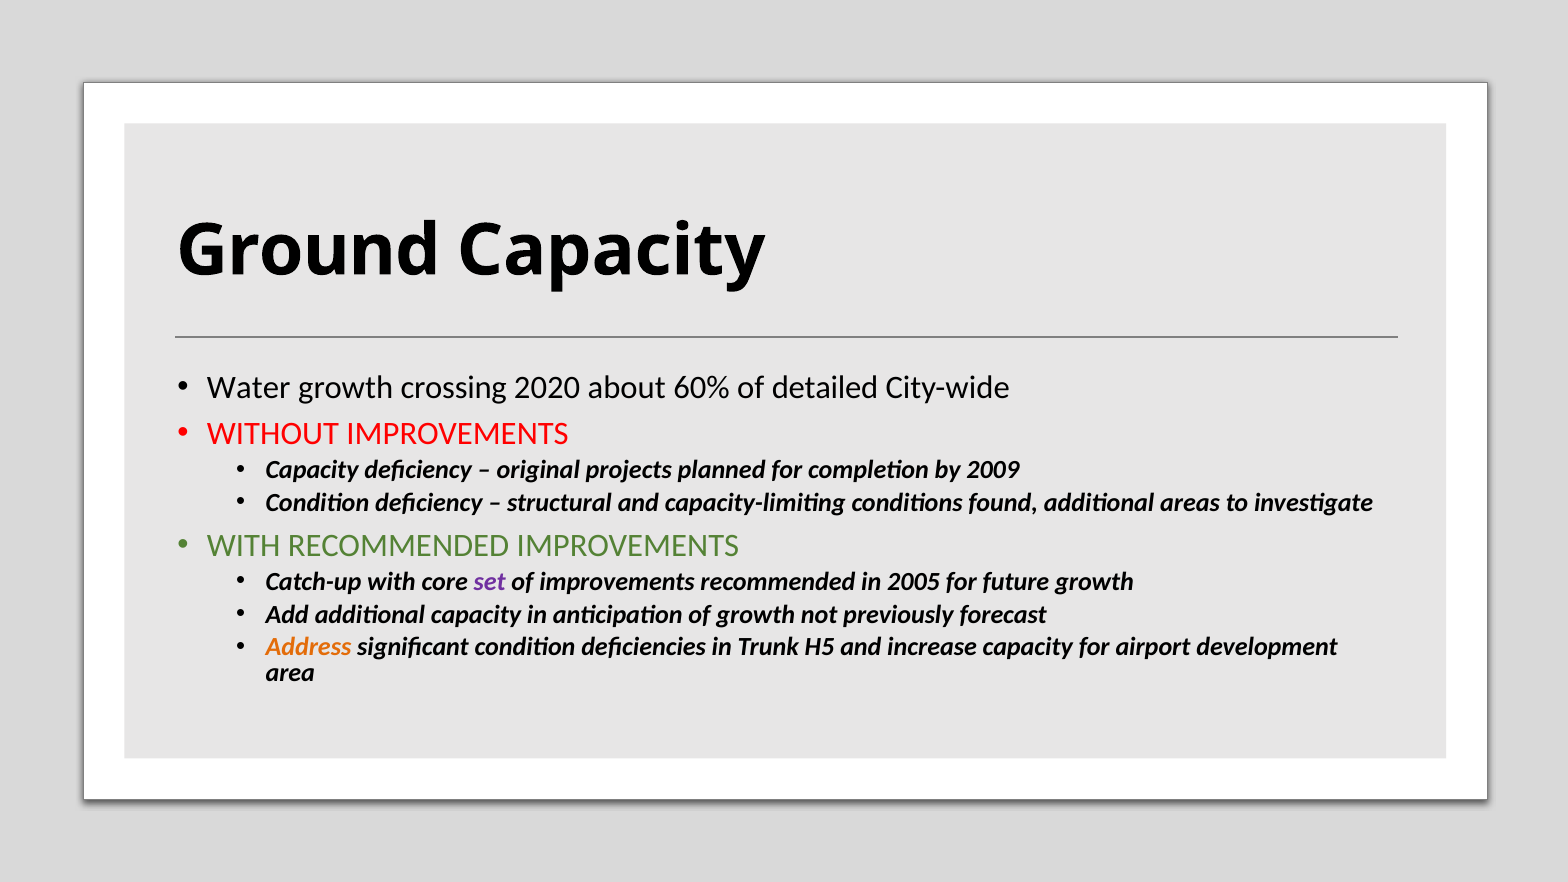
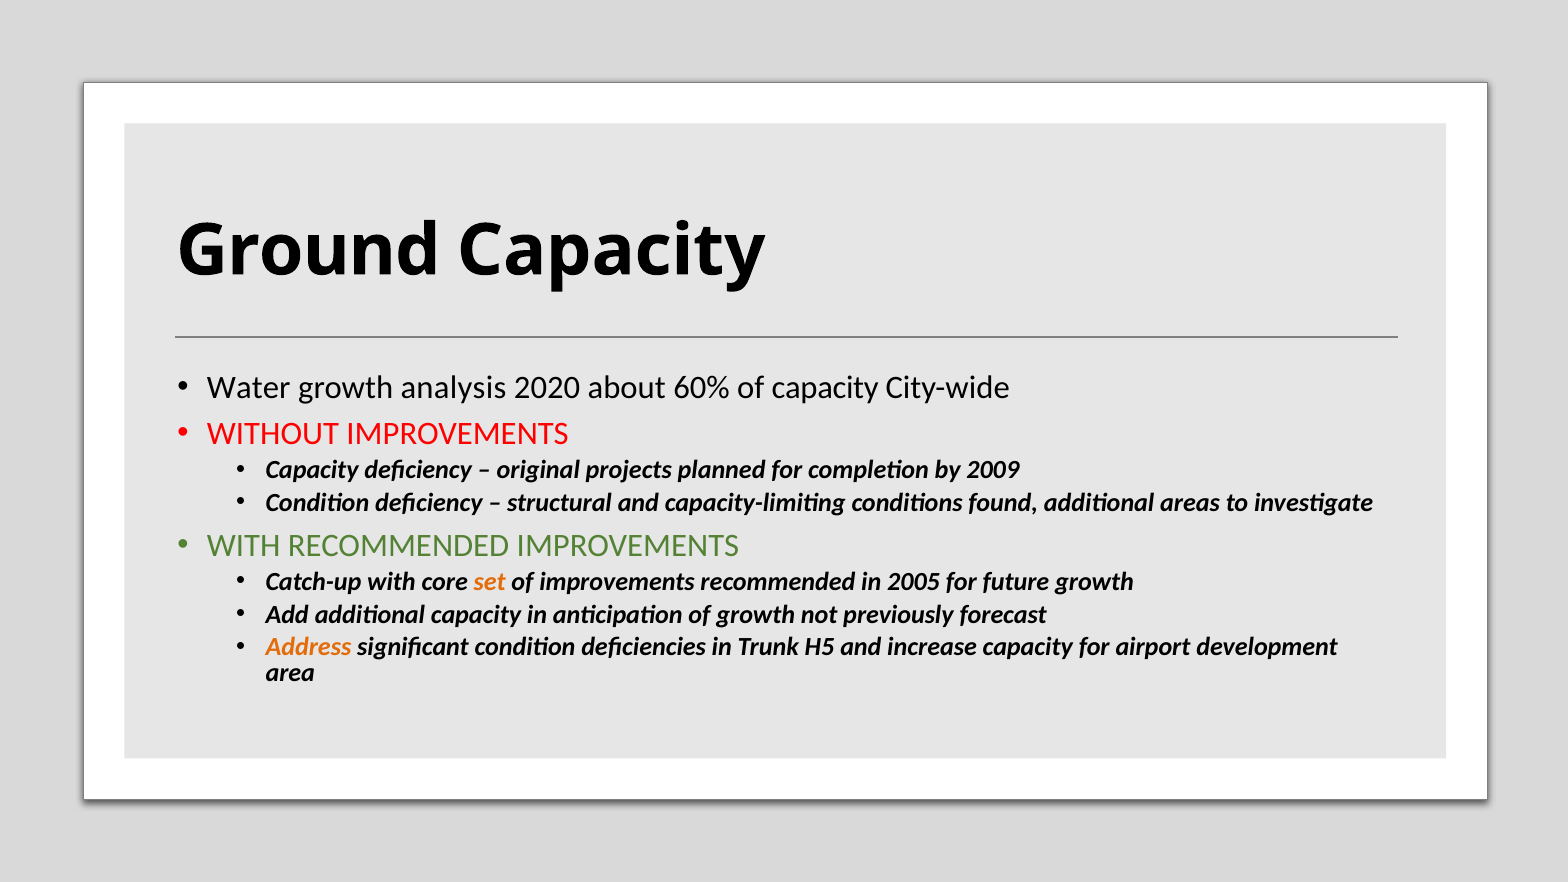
crossing: crossing -> analysis (453, 388)
of detailed: detailed -> capacity (825, 388)
set colour: purple -> orange (490, 582)
